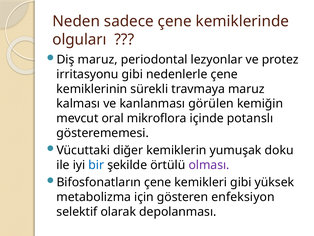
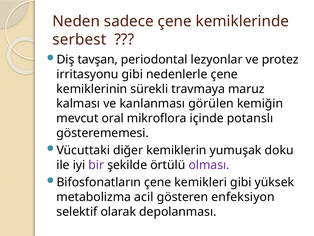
olguları: olguları -> serbest (79, 40)
Diş maruz: maruz -> tavşan (98, 59)
bir colour: blue -> purple (96, 165)
için: için -> acil (144, 197)
